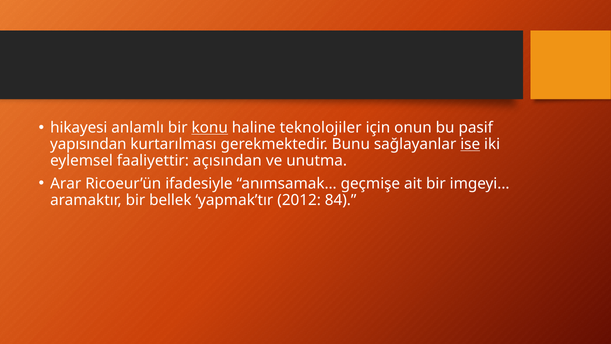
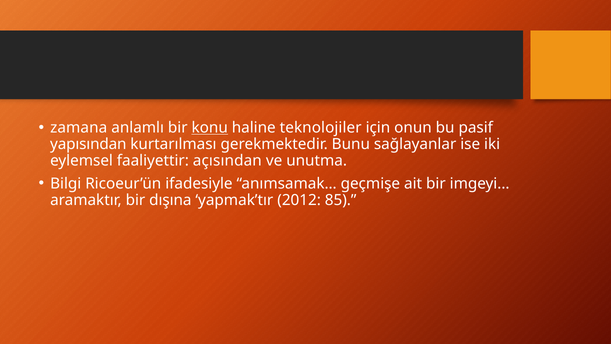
hikayesi: hikayesi -> zamana (79, 128)
ise underline: present -> none (470, 144)
Arar: Arar -> Bilgi (66, 183)
bellek: bellek -> dışına (170, 200)
84: 84 -> 85 (341, 200)
